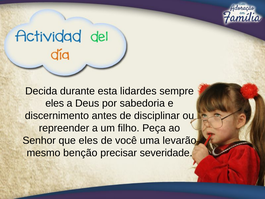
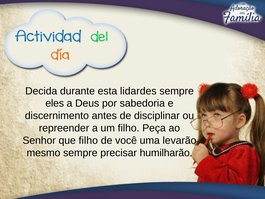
que eles: eles -> filho (88, 140)
mesmo benção: benção -> sempre (80, 153)
severidade: severidade -> humilharão (166, 153)
